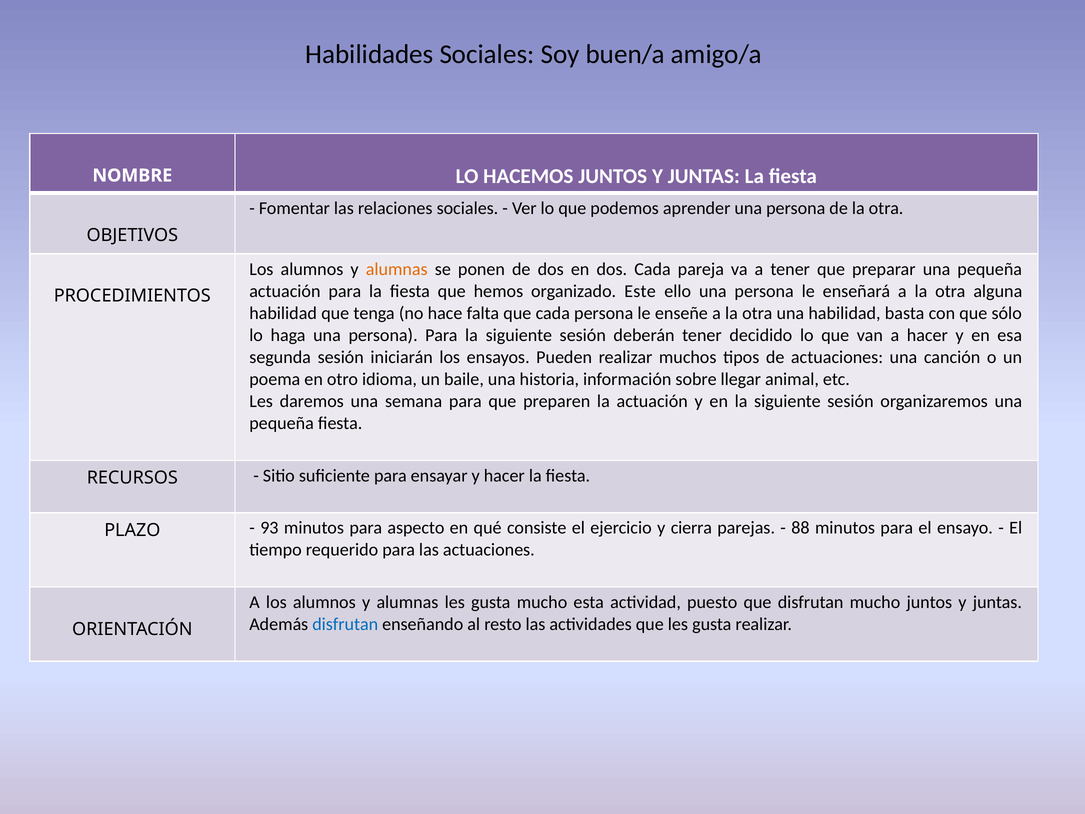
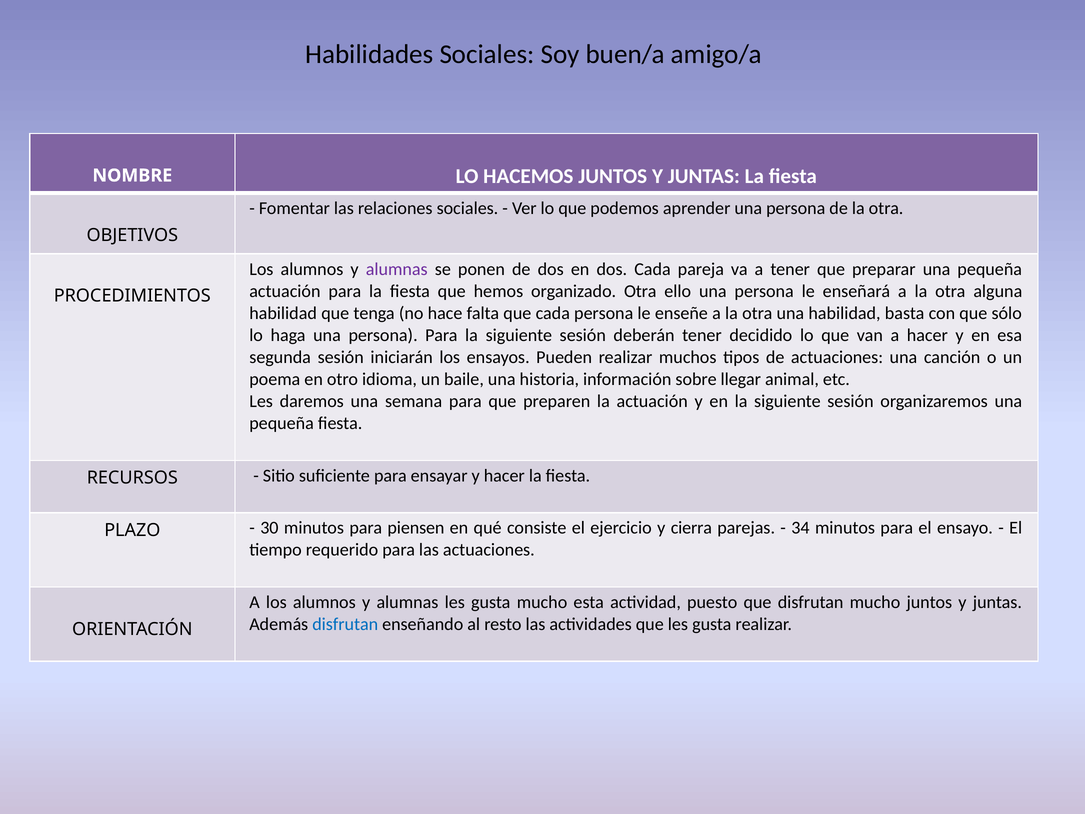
alumnas colour: orange -> purple (397, 269)
organizado Este: Este -> Otra (640, 291)
93: 93 -> 30 (269, 528)
aspecto: aspecto -> piensen (416, 528)
88: 88 -> 34 (800, 528)
